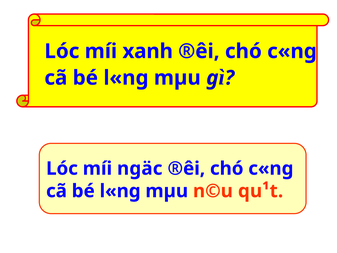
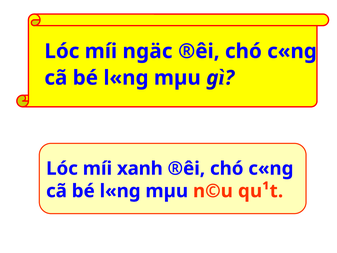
xanh: xanh -> ngäc (148, 51)
ngäc: ngäc -> xanh (140, 168)
